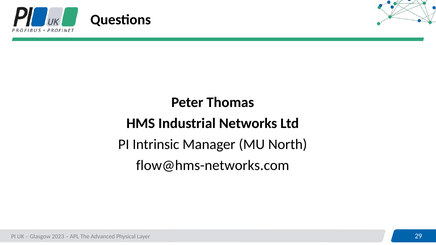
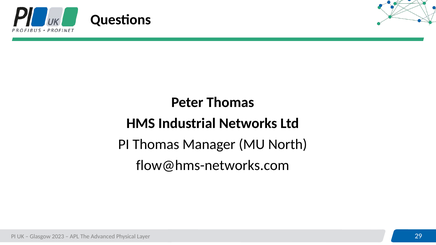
PI Intrinsic: Intrinsic -> Thomas (156, 145)
